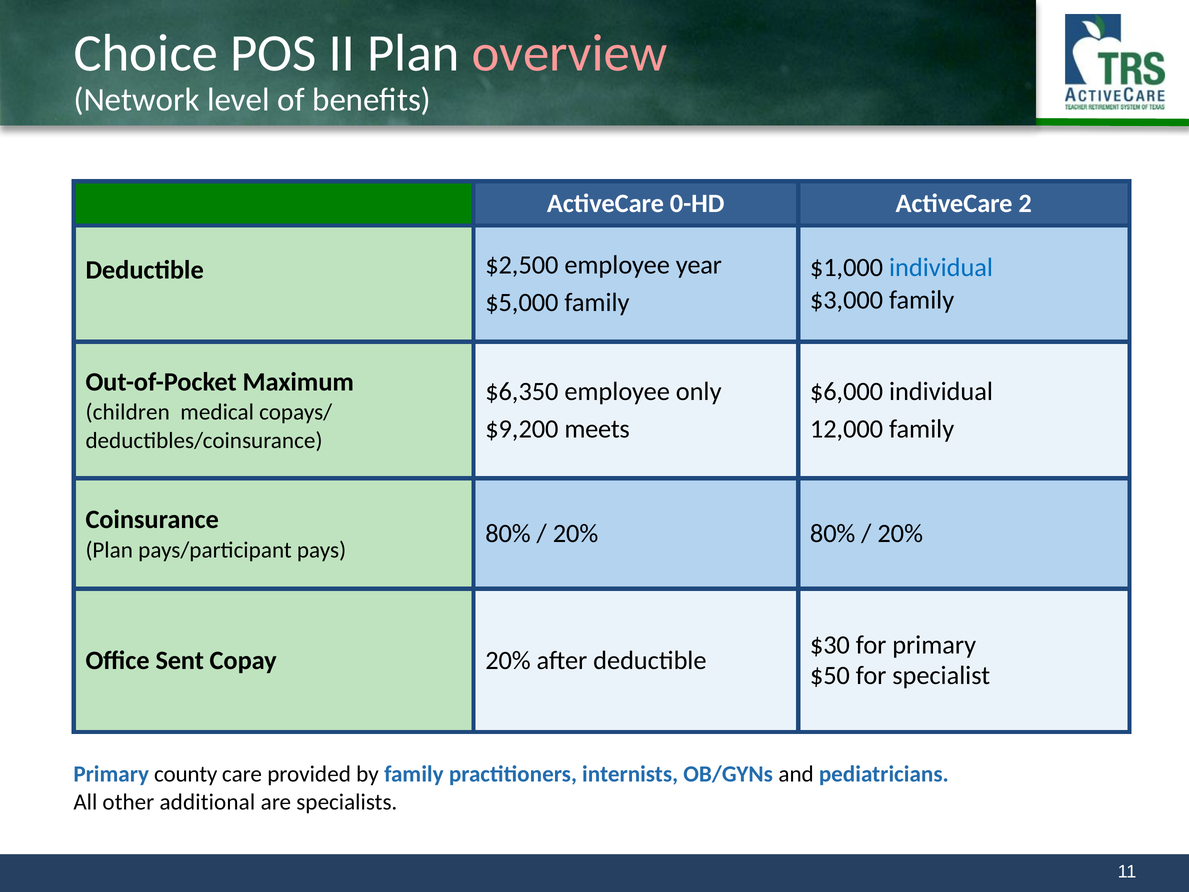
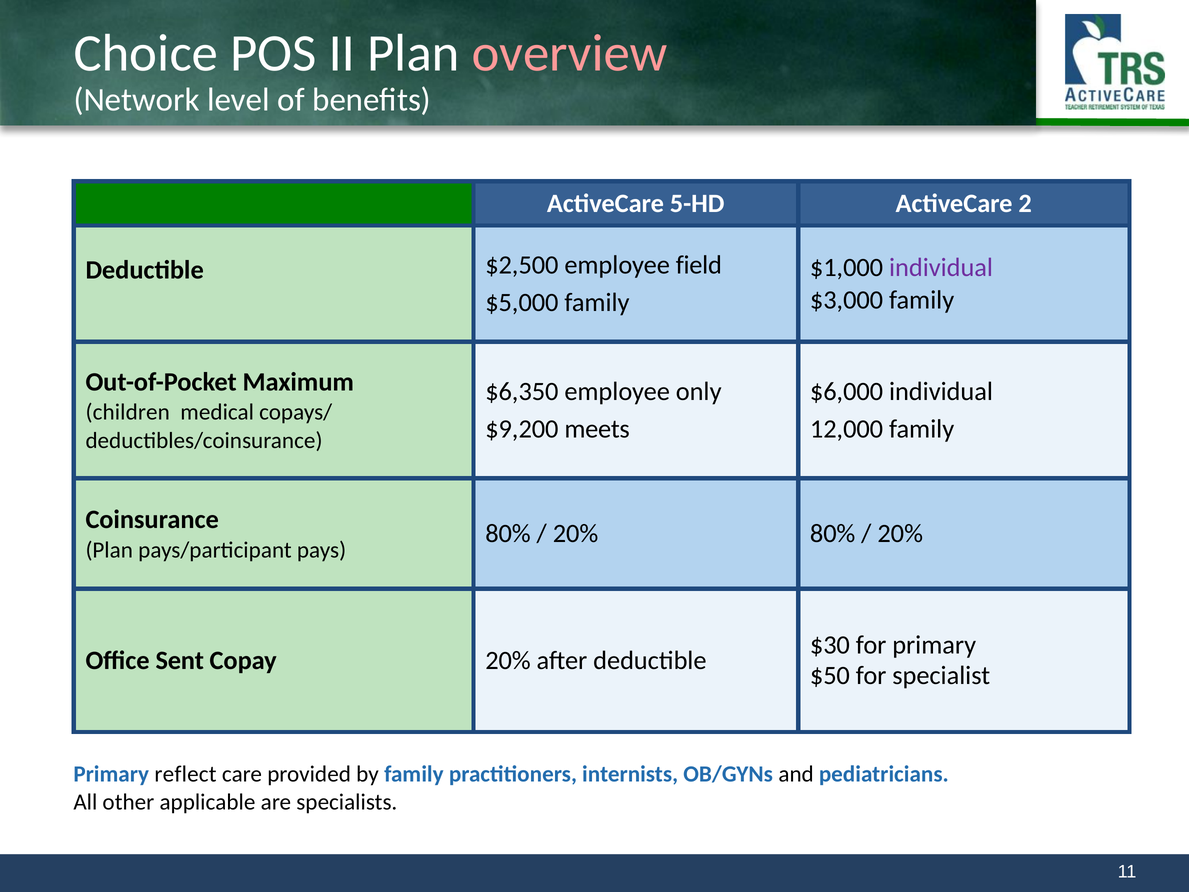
0-HD: 0-HD -> 5-HD (697, 204)
individual colour: blue -> purple (941, 268)
year: year -> field (699, 265)
county: county -> reflect (185, 774)
additional: additional -> applicable (207, 802)
